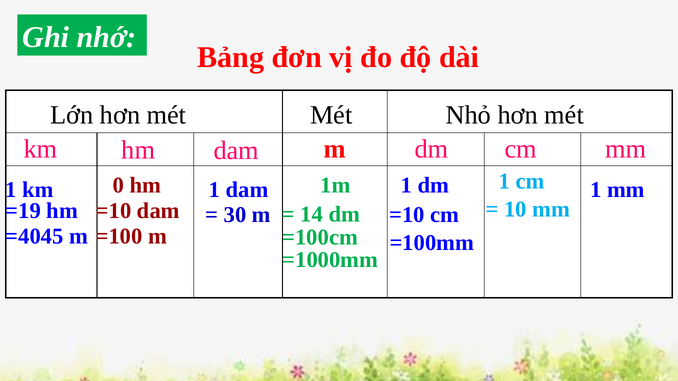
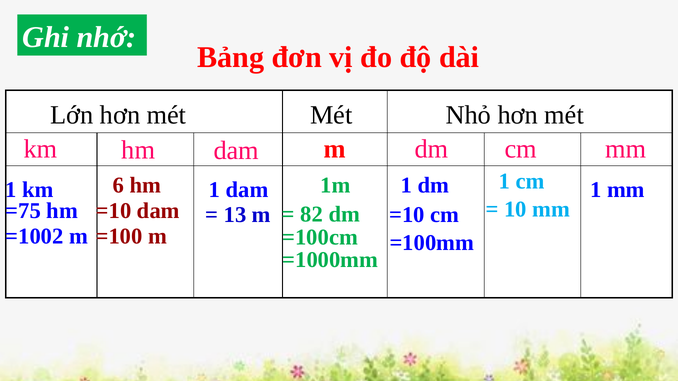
0: 0 -> 6 (118, 186)
=19: =19 -> =75 (23, 211)
14: 14 -> 82 (312, 215)
30: 30 -> 13 (235, 215)
=4045: =4045 -> =1002 (34, 237)
